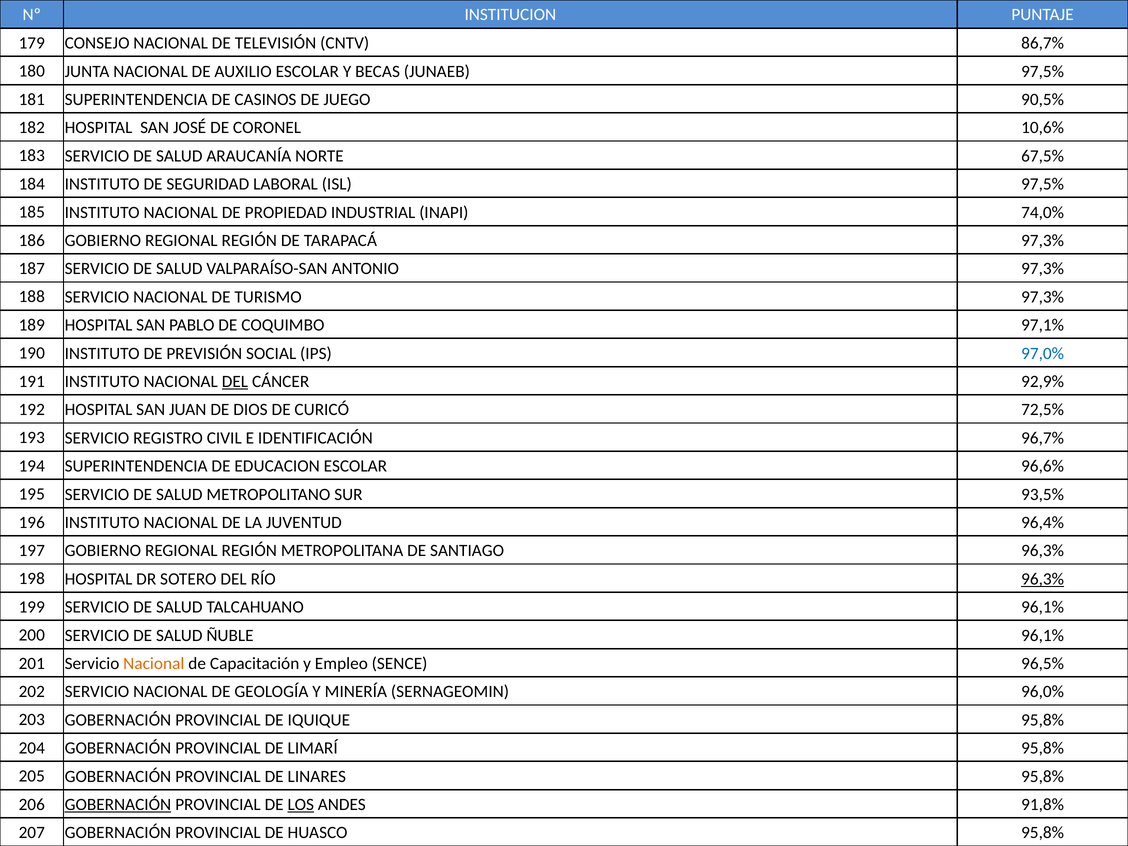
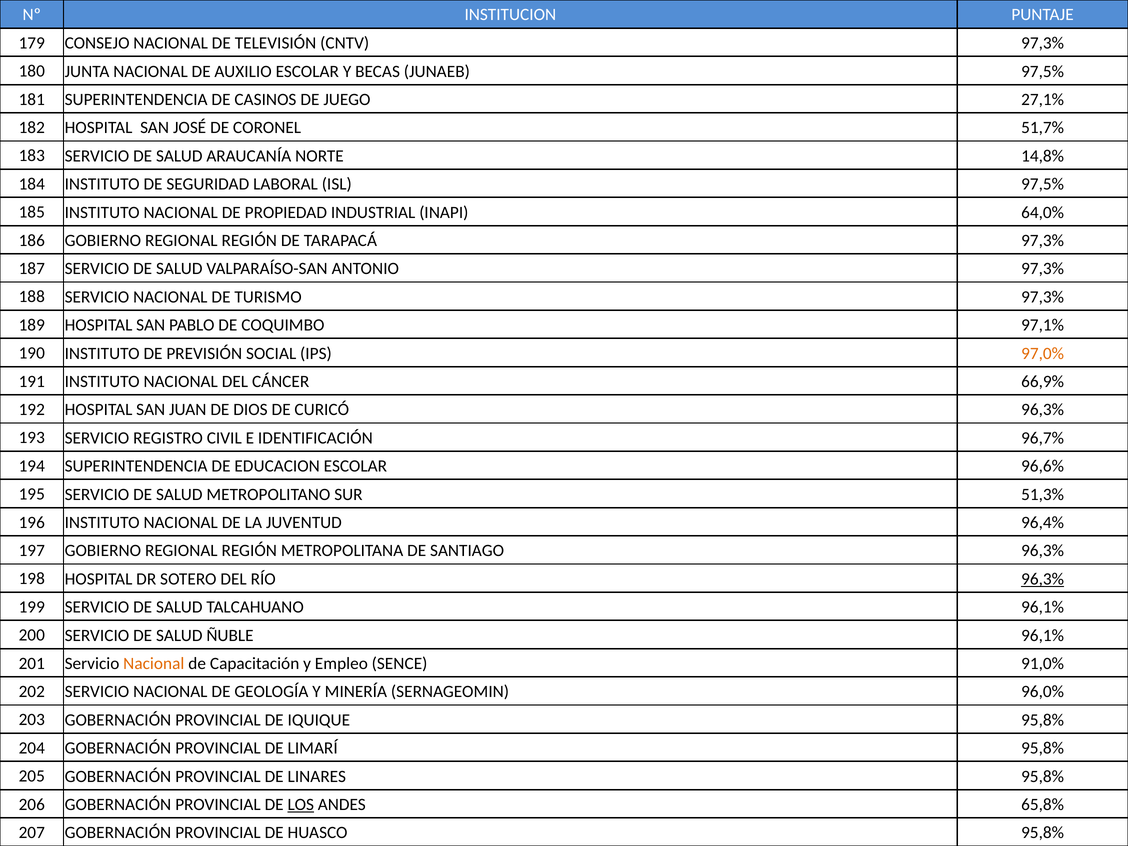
CNTV 86,7%: 86,7% -> 97,3% (1043, 43)
90,5%: 90,5% -> 27,1% (1043, 100)
10,6%: 10,6% -> 51,7% (1043, 128)
67,5%: 67,5% -> 14,8% (1043, 156)
74,0%: 74,0% -> 64,0% (1043, 212)
97,0% colour: blue -> orange (1043, 353)
DEL underline: present -> none (235, 382)
92,9%: 92,9% -> 66,9% (1043, 382)
CURICÓ 72,5%: 72,5% -> 96,3% (1043, 410)
93,5%: 93,5% -> 51,3% (1043, 494)
96,5%: 96,5% -> 91,0% (1043, 664)
GOBERNACIÓN underline: present -> none (118, 805)
91,8%: 91,8% -> 65,8% (1043, 805)
